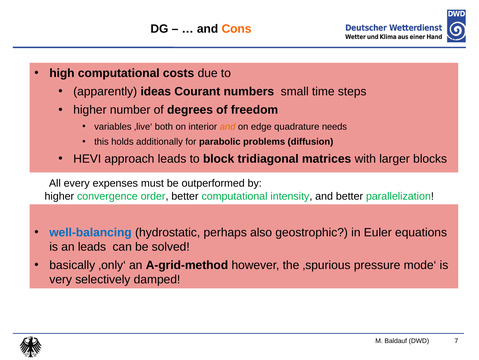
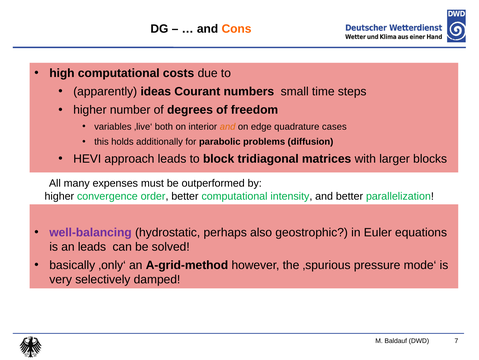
needs: needs -> cases (334, 126)
every: every -> many (77, 183)
well-balancing colour: blue -> purple (91, 232)
